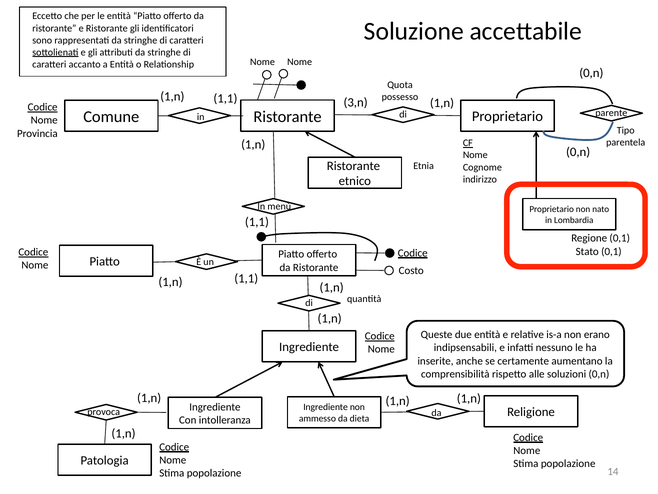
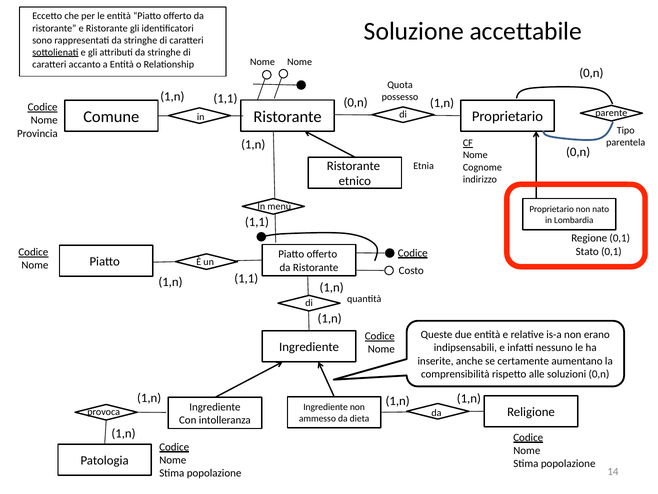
3,n: 3,n -> 0,n (356, 102)
